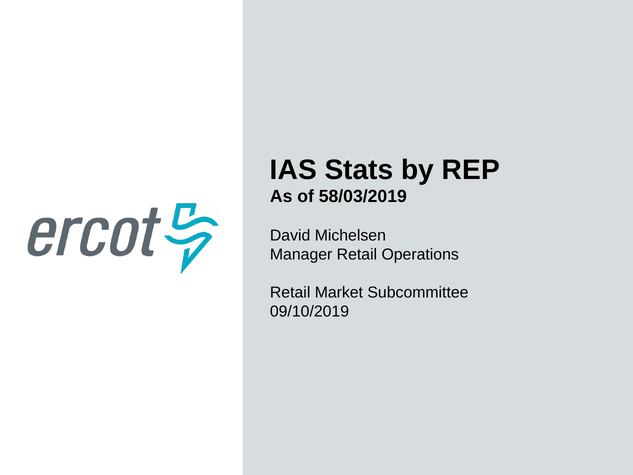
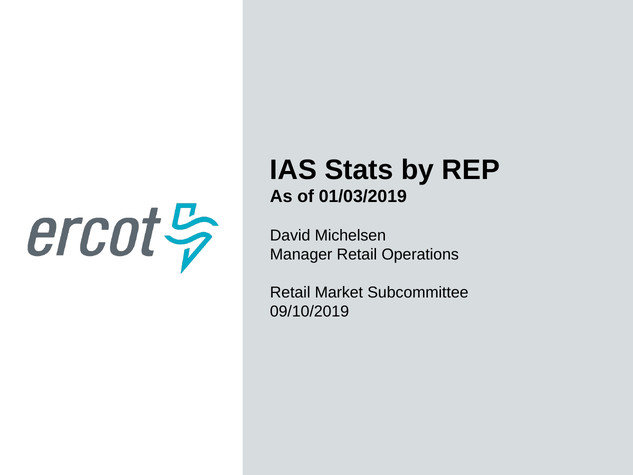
58/03/2019: 58/03/2019 -> 01/03/2019 (363, 196)
